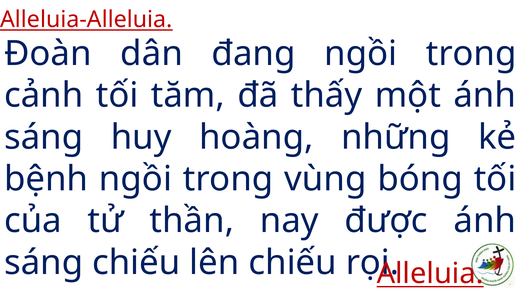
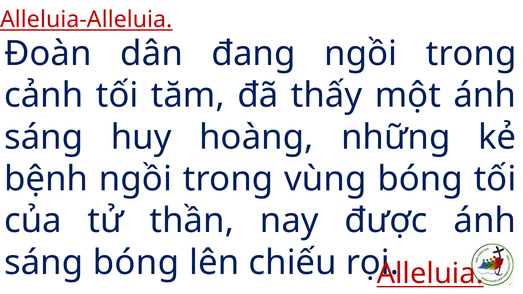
sáng chiếu: chiếu -> bóng (136, 263)
